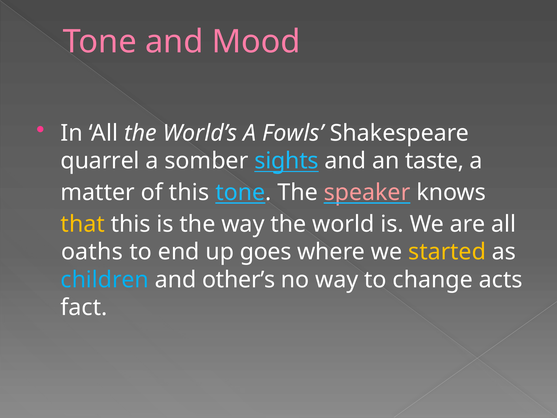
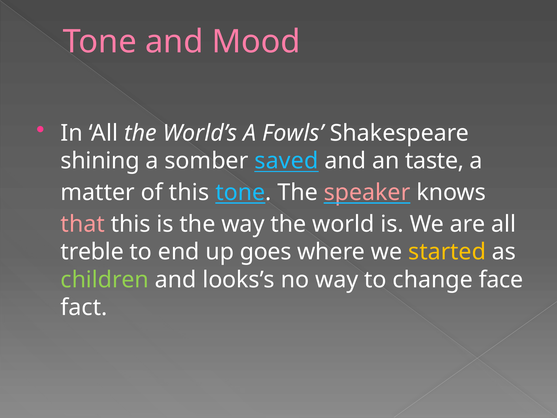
quarrel: quarrel -> shining (100, 161)
sights: sights -> saved (286, 161)
that colour: yellow -> pink (83, 224)
oaths: oaths -> treble (92, 252)
children colour: light blue -> light green (105, 280)
other’s: other’s -> looks’s (239, 280)
acts: acts -> face (501, 280)
